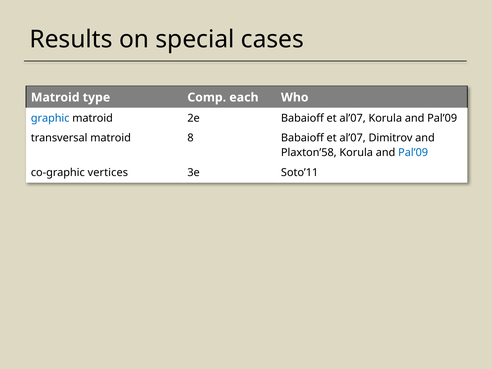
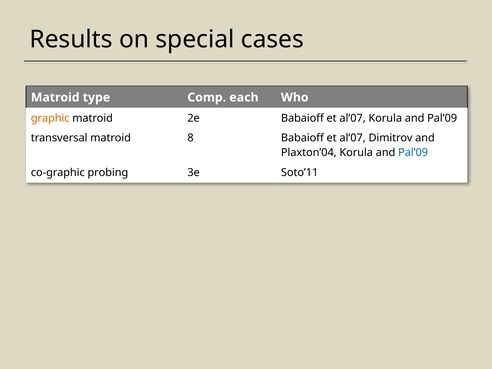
graphic colour: blue -> orange (50, 118)
Plaxton’58: Plaxton’58 -> Plaxton’04 (309, 153)
vertices: vertices -> probing (108, 172)
